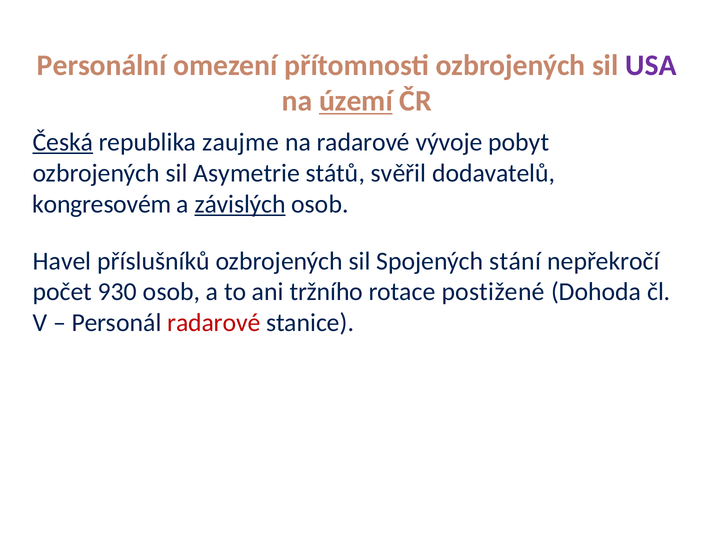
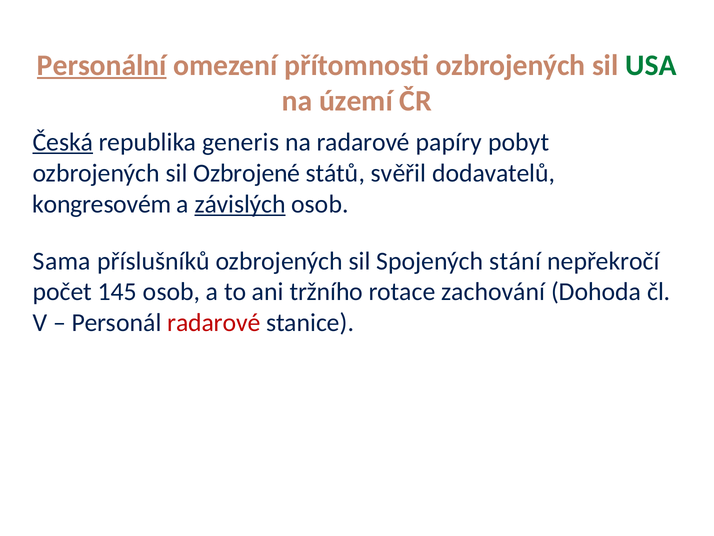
Personální underline: none -> present (102, 65)
USA colour: purple -> green (651, 65)
území underline: present -> none (356, 101)
zaujme: zaujme -> generis (241, 142)
vývoje: vývoje -> papíry (449, 142)
Asymetrie: Asymetrie -> Ozbrojené (247, 173)
Havel: Havel -> Sama (62, 261)
930: 930 -> 145 (117, 292)
postižené: postižené -> zachování (493, 292)
